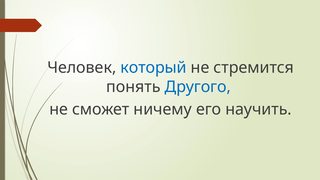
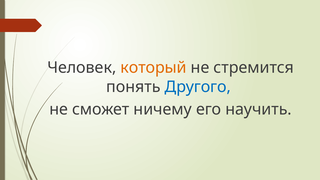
который colour: blue -> orange (154, 68)
